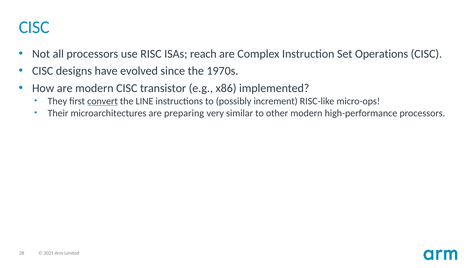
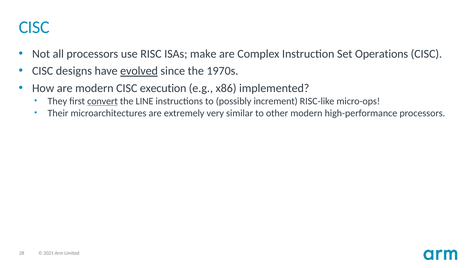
reach: reach -> make (203, 54)
evolved underline: none -> present (139, 71)
transistor: transistor -> execution (163, 88)
preparing: preparing -> extremely (184, 113)
